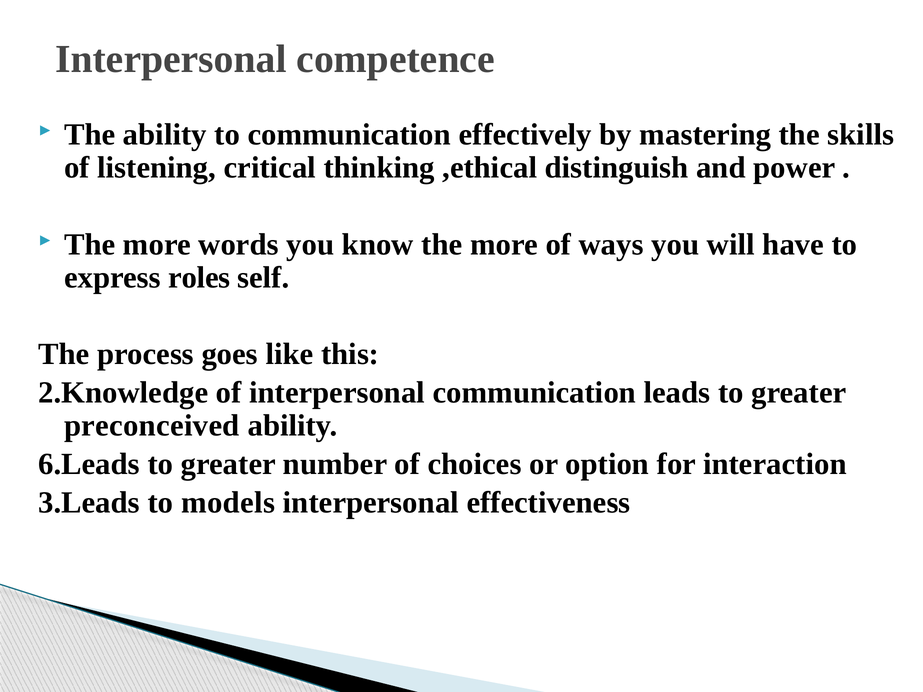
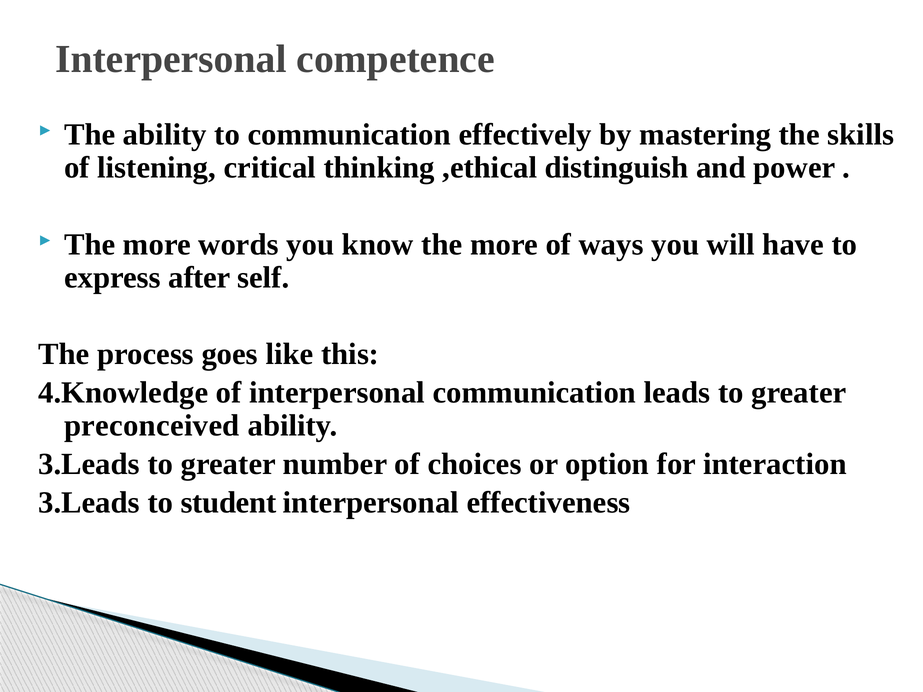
roles: roles -> after (199, 278)
2.Knowledge: 2.Knowledge -> 4.Knowledge (123, 393)
6.Leads: 6.Leads -> 3.Leads (89, 464)
models: models -> student (229, 503)
